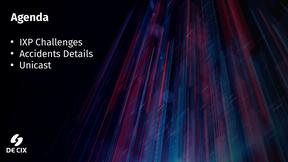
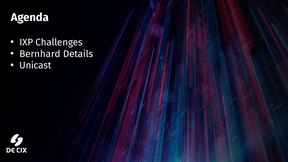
Accidents: Accidents -> Bernhard (40, 54)
